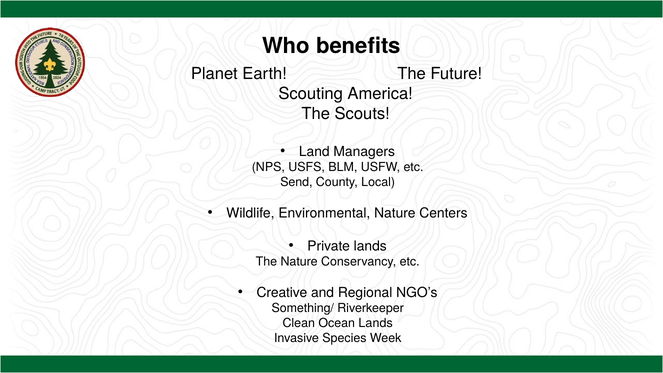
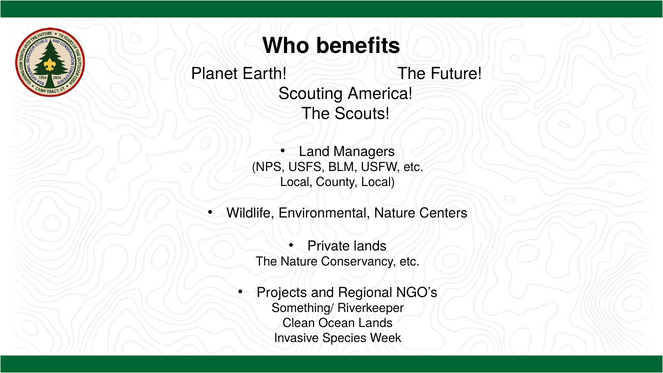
Send: Send -> Local (296, 182)
Creative: Creative -> Projects (282, 293)
